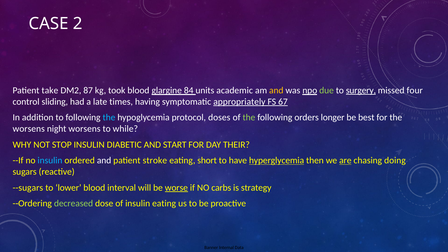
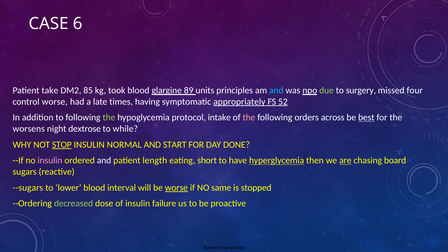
2: 2 -> 6 (78, 24)
87: 87 -> 85 (88, 90)
84: 84 -> 89 (189, 90)
academic: academic -> principles (235, 90)
and colour: yellow -> light blue (276, 90)
surgery underline: present -> none (361, 90)
control sliding: sliding -> worse (55, 102)
67: 67 -> 52 (283, 102)
the colour: light blue -> light green (109, 118)
doses: doses -> intake (219, 118)
the colour: light green -> pink (249, 118)
longer: longer -> across (333, 118)
best underline: none -> present (366, 118)
night worsens: worsens -> dextrose (85, 129)
STOP underline: none -> present (62, 145)
DIABETIC: DIABETIC -> NORMAL (124, 145)
THEIR: THEIR -> DONE (236, 145)
insulin colour: light blue -> pink (50, 161)
stroke: stroke -> length (155, 161)
doing: doing -> board (395, 161)
carbs: carbs -> same (221, 188)
strategy: strategy -> stopped (256, 188)
insulin eating: eating -> failure (164, 204)
